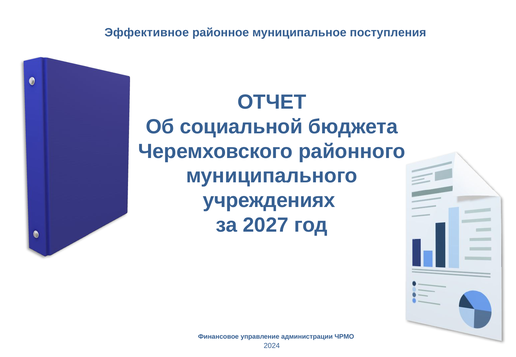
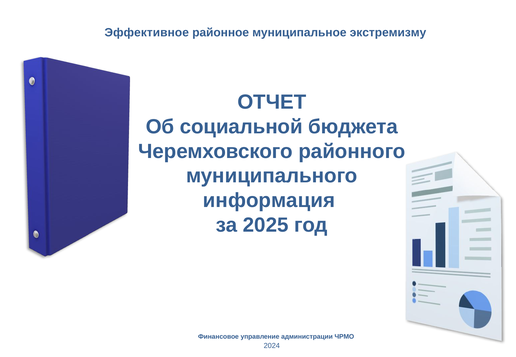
поступления: поступления -> экстремизму (388, 33)
учреждениях: учреждениях -> информация (269, 201)
2027: 2027 -> 2025 (266, 225)
